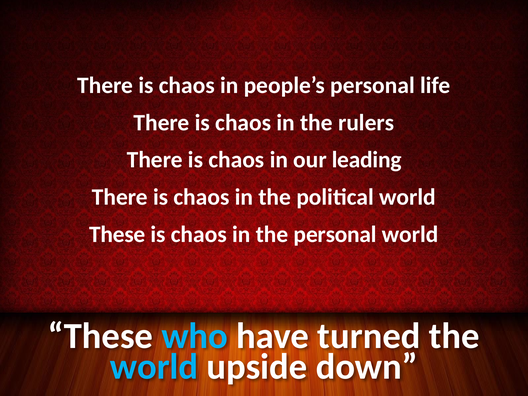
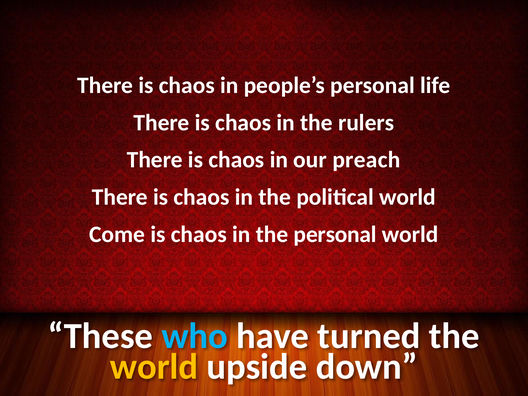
leading: leading -> preach (366, 160)
These: These -> Come (117, 234)
world colour: light blue -> yellow (154, 367)
